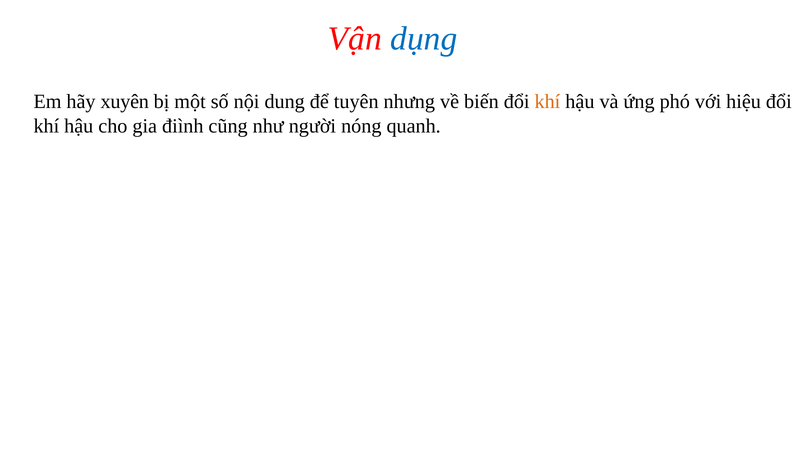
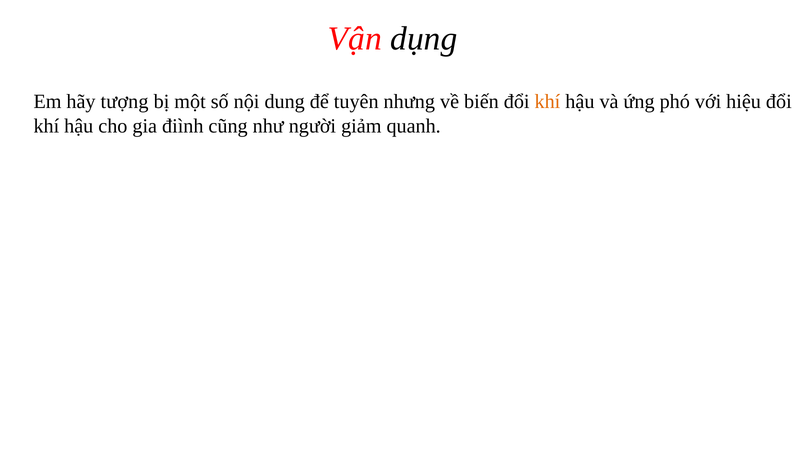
dụng colour: blue -> black (424, 39)
xuyên: xuyên -> tượng (125, 102)
nóng: nóng -> giảm (361, 126)
